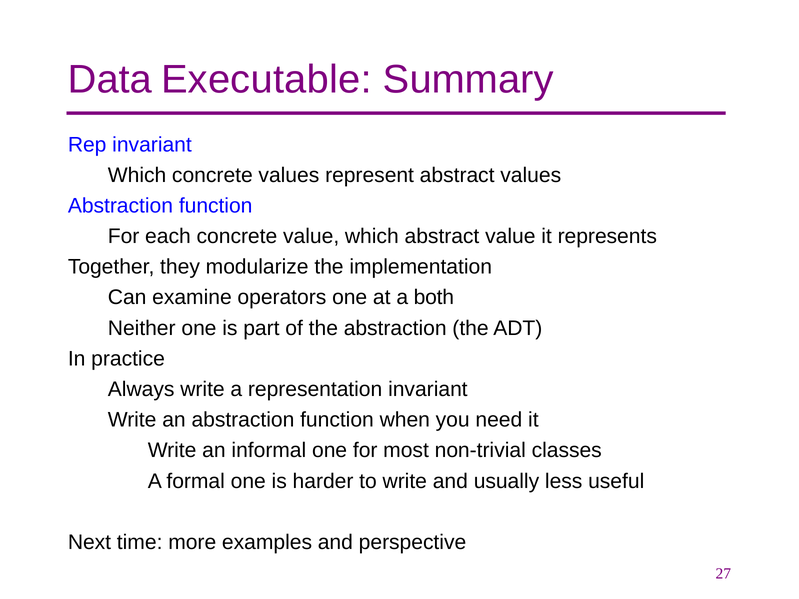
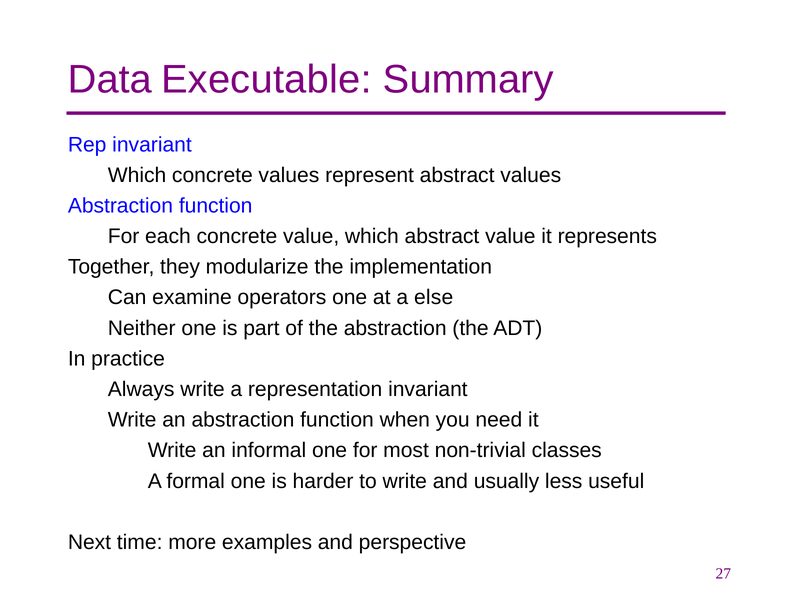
both: both -> else (434, 298)
